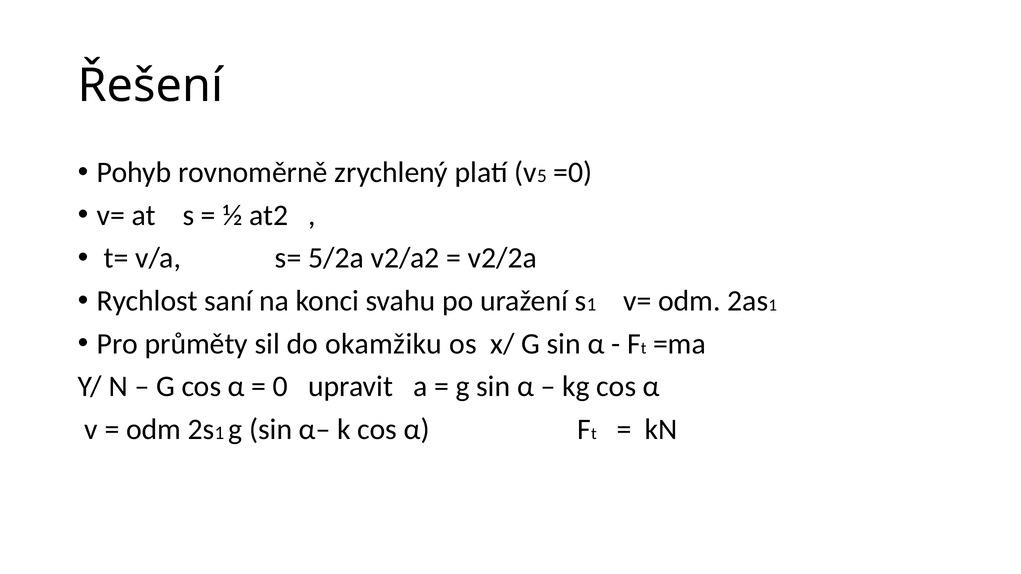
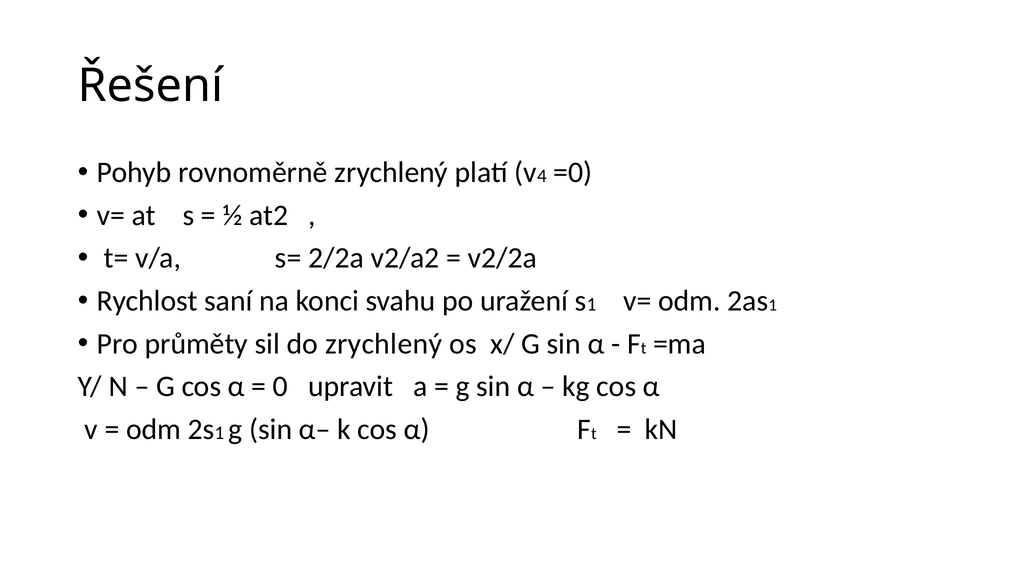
5: 5 -> 4 (542, 176)
5/2a: 5/2a -> 2/2a (336, 258)
do okamžiku: okamžiku -> zrychlený (384, 344)
